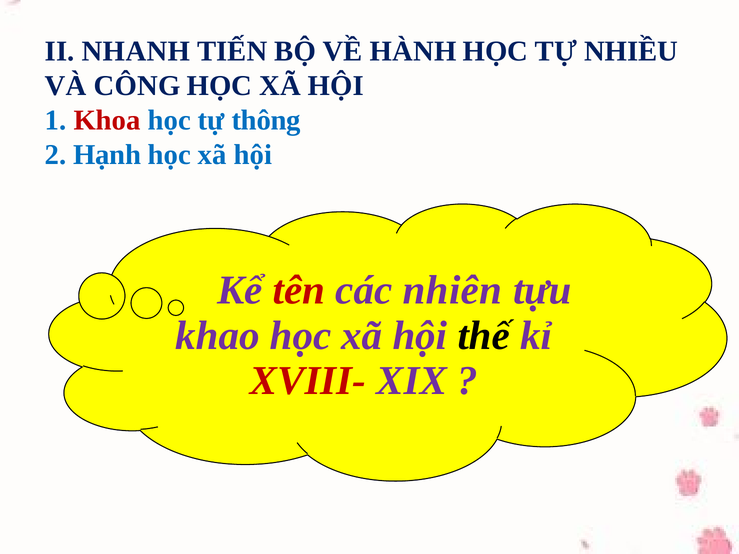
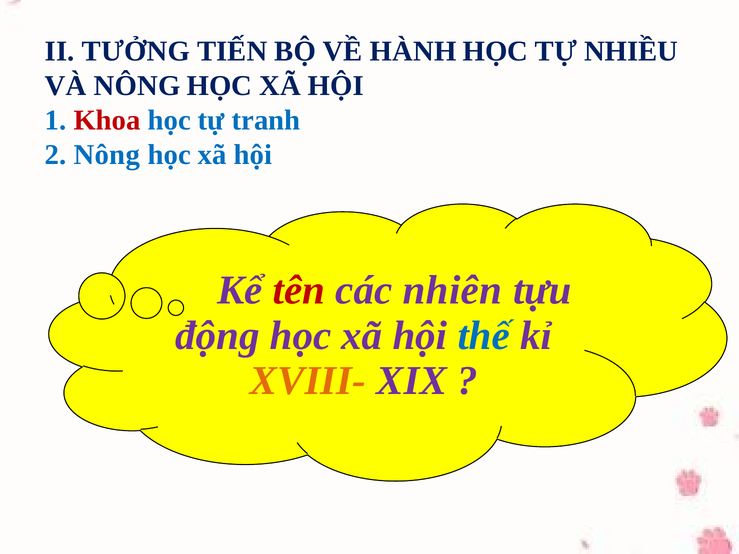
NHANH: NHANH -> TƯỞNG (136, 51)
VÀ CÔNG: CÔNG -> NÔNG (137, 86)
thông: thông -> tranh (266, 120)
2 Hạnh: Hạnh -> Nông (107, 155)
khao: khao -> động (217, 336)
thế colour: black -> blue (484, 336)
XVIII- colour: red -> orange (308, 381)
